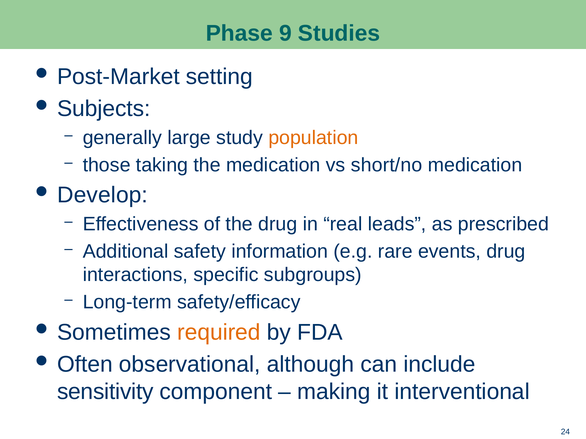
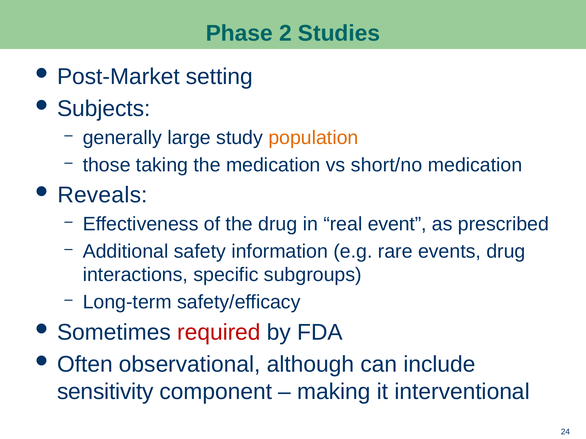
9: 9 -> 2 (285, 33)
Develop: Develop -> Reveals (103, 195)
leads: leads -> event (397, 224)
required colour: orange -> red (219, 333)
